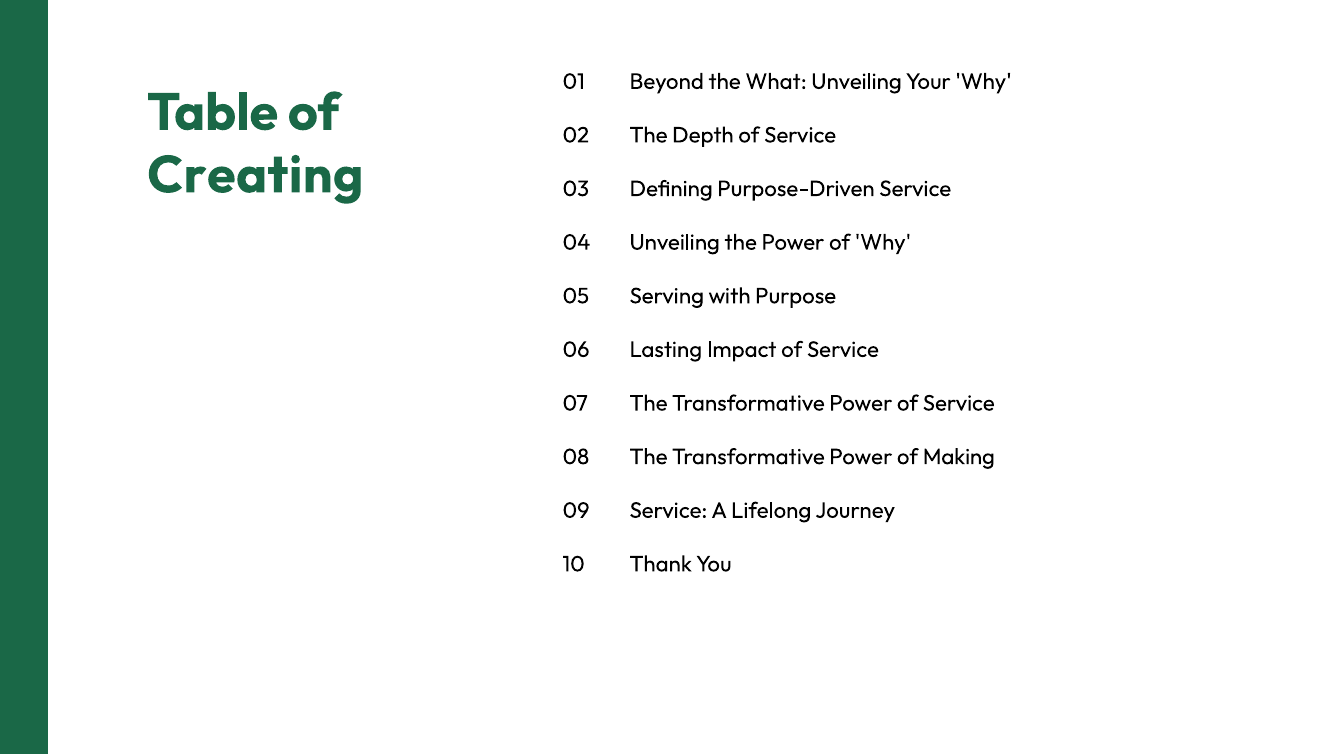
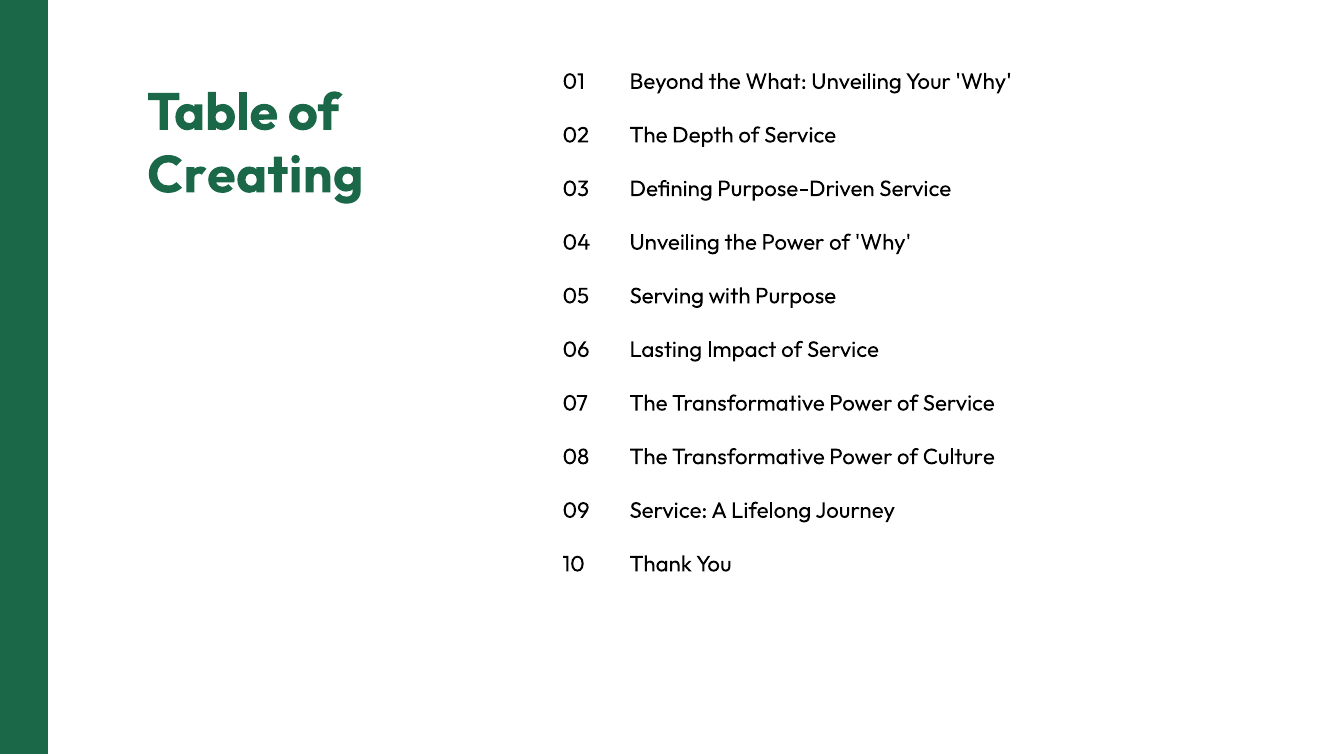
Making: Making -> Culture (959, 457)
